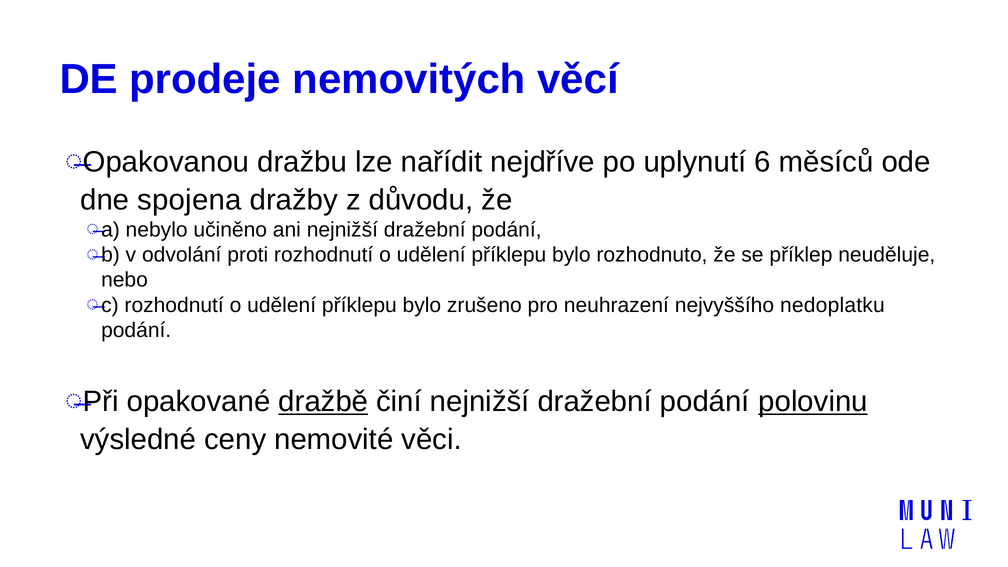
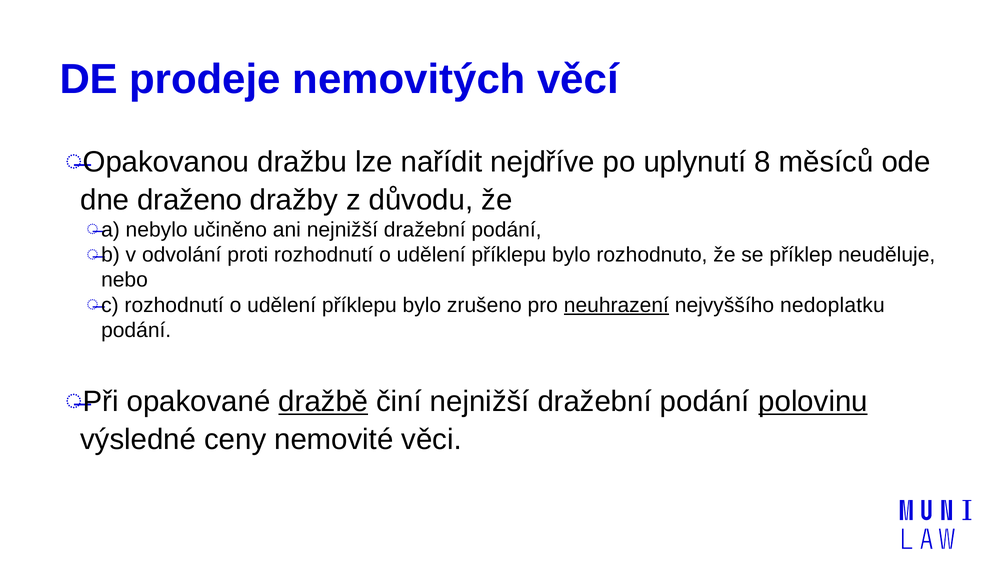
6: 6 -> 8 (763, 162)
spojena: spojena -> draženo (190, 200)
neuhrazení underline: none -> present (616, 305)
